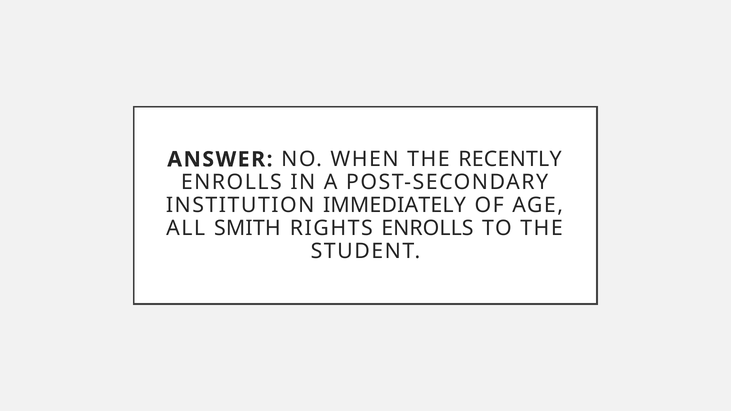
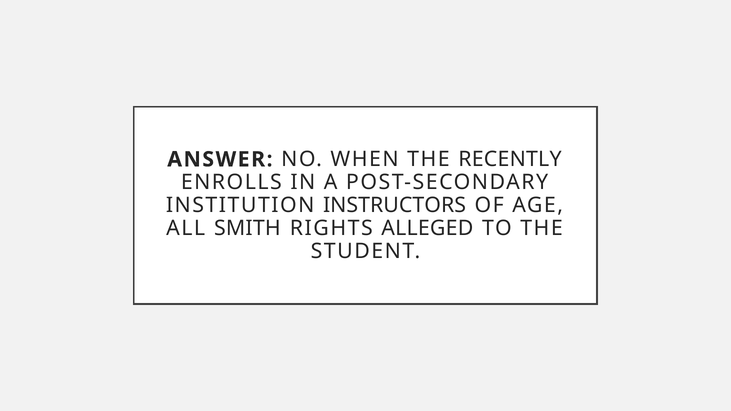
IMMEDIATELY: IMMEDIATELY -> INSTRUCTORS (395, 205)
RIGHTS ENROLLS: ENROLLS -> ALLEGED (427, 228)
